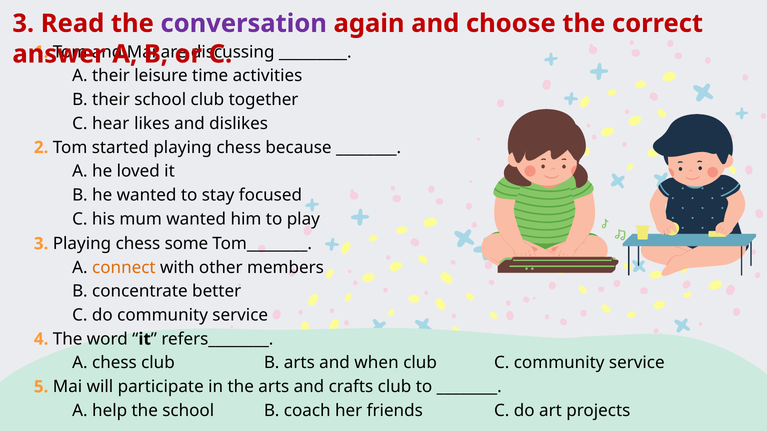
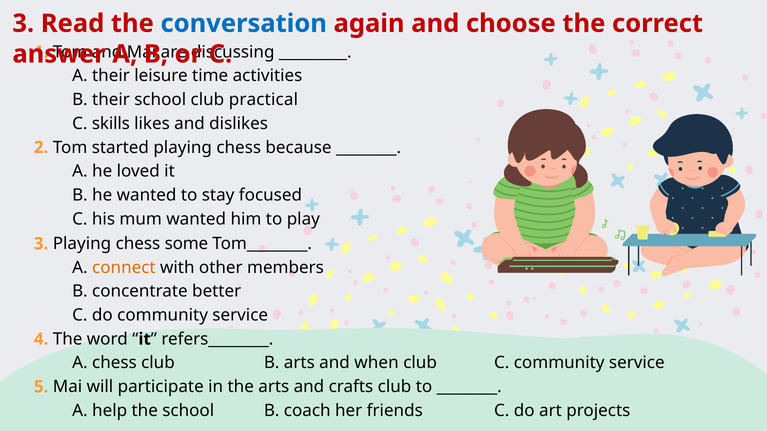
conversation colour: purple -> blue (244, 23)
together: together -> practical (263, 100)
hear: hear -> skills (111, 124)
